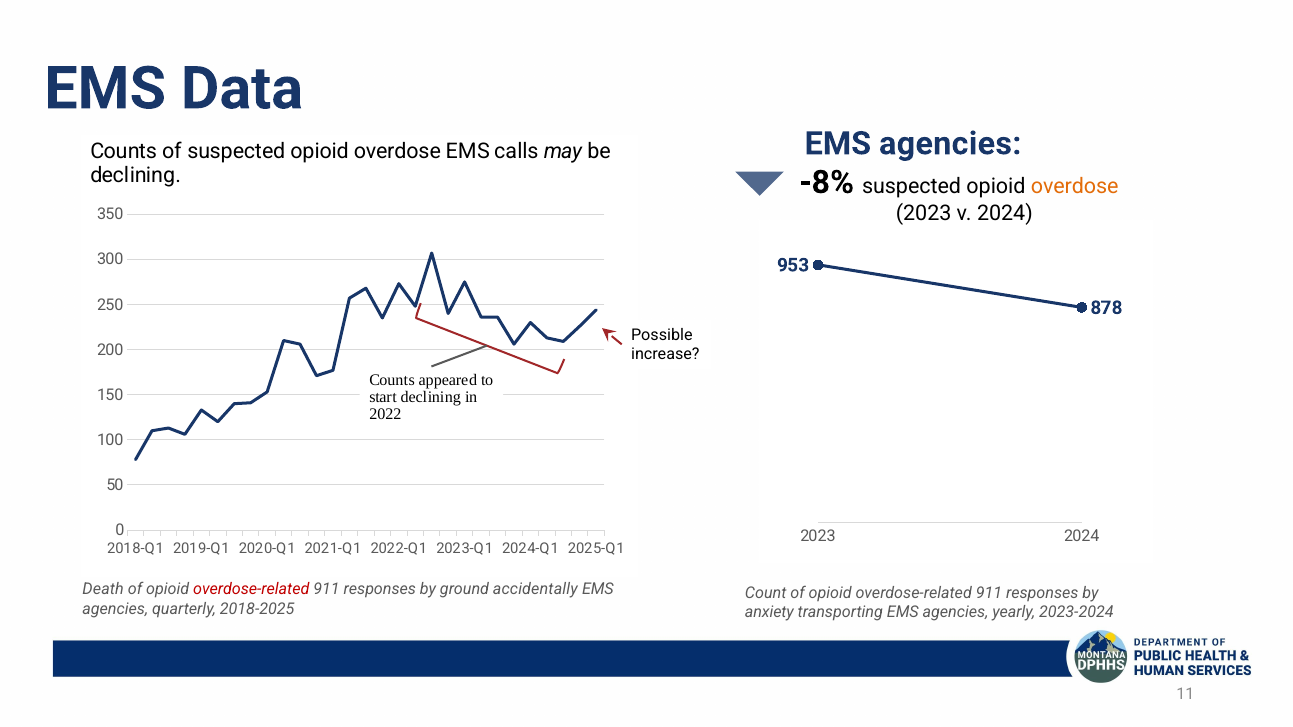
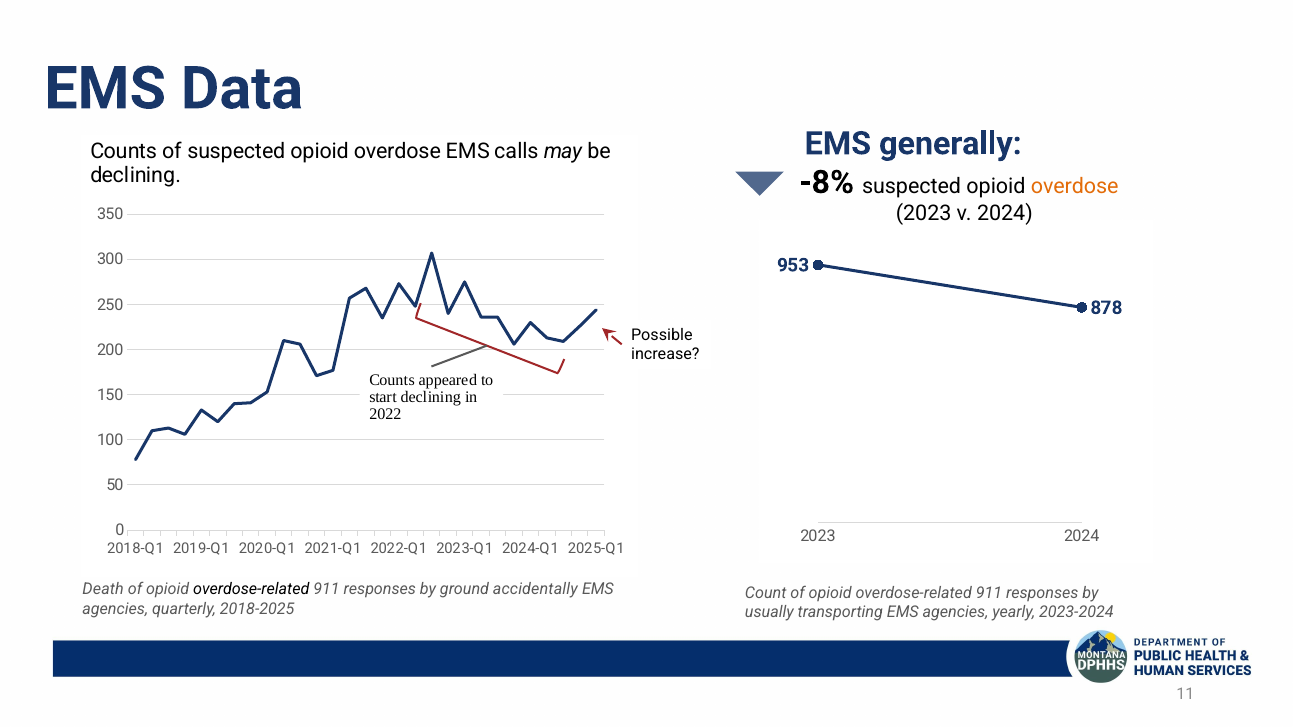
agencies: agencies -> generally (950, 144)
overdose-related colour: red -> black (251, 590)
anxiety: anxiety -> usually (769, 612)
